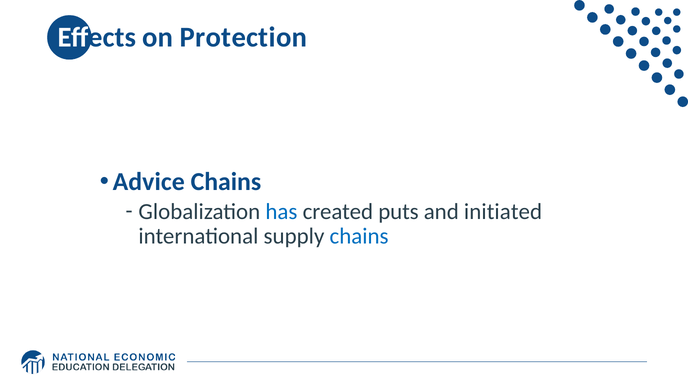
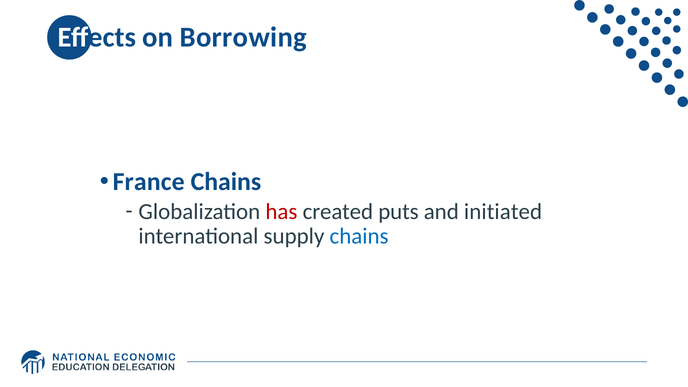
Protection: Protection -> Borrowing (243, 37)
Advice: Advice -> France (149, 182)
has colour: blue -> red (281, 211)
